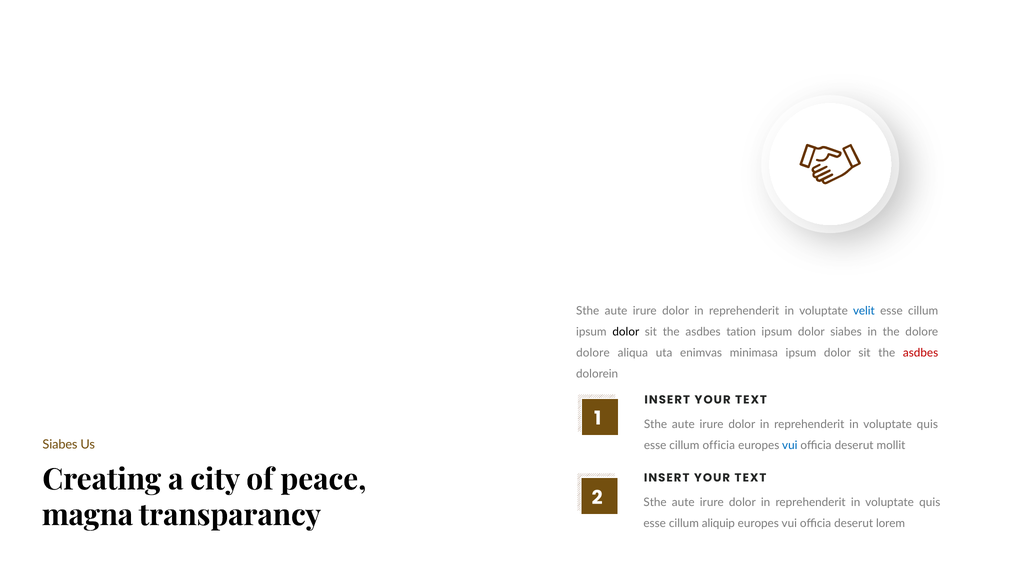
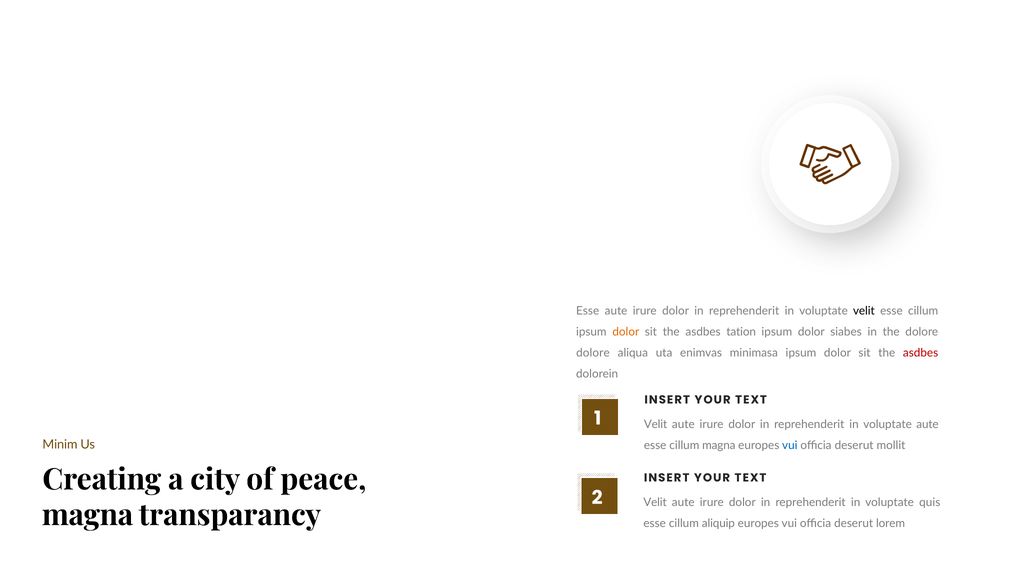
Sthe: Sthe -> Esse (588, 311)
velit colour: blue -> black (864, 311)
dolor colour: black -> orange (626, 332)
1 Sthe: Sthe -> Velit (656, 425)
quis: quis -> aute (927, 425)
Siabes: Siabes -> Minim (60, 445)
cillum officia: officia -> magna (719, 446)
2 Sthe: Sthe -> Velit (655, 502)
